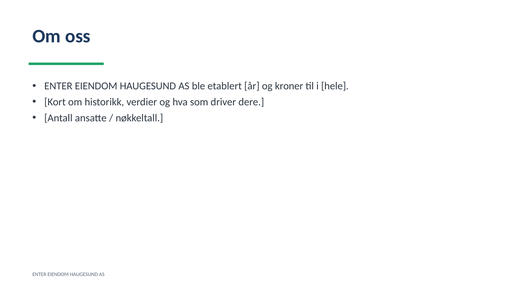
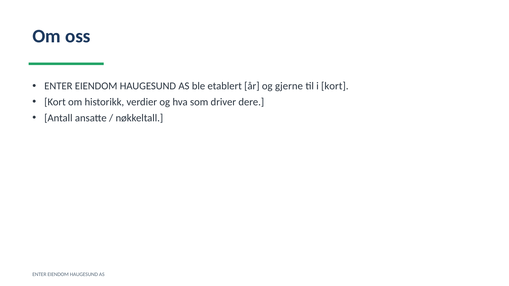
kroner: kroner -> gjerne (289, 86)
i hele: hele -> kort (335, 86)
